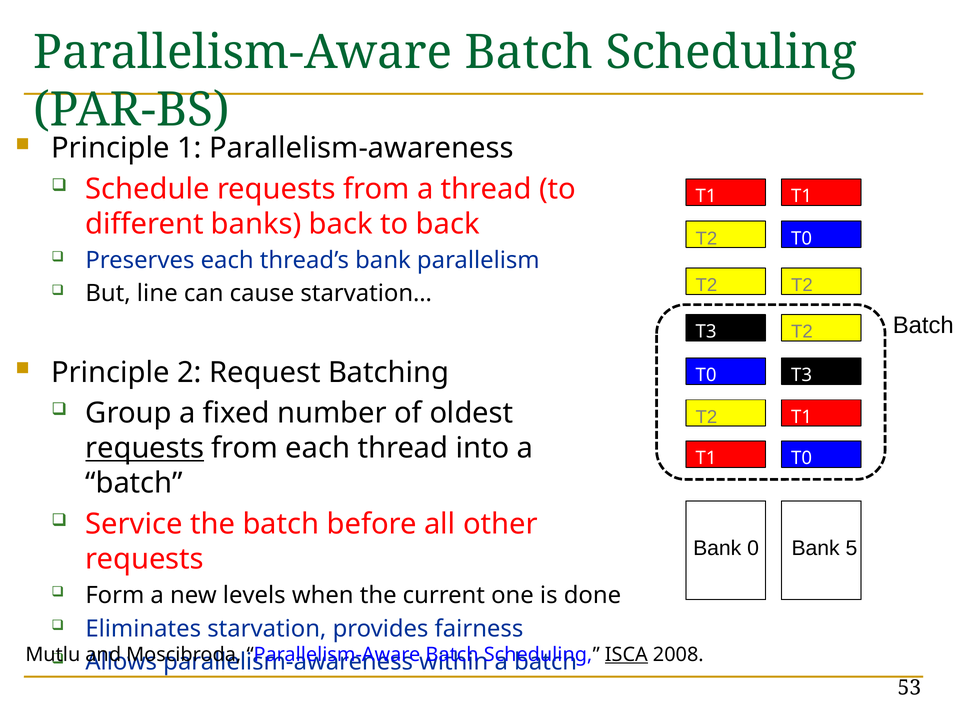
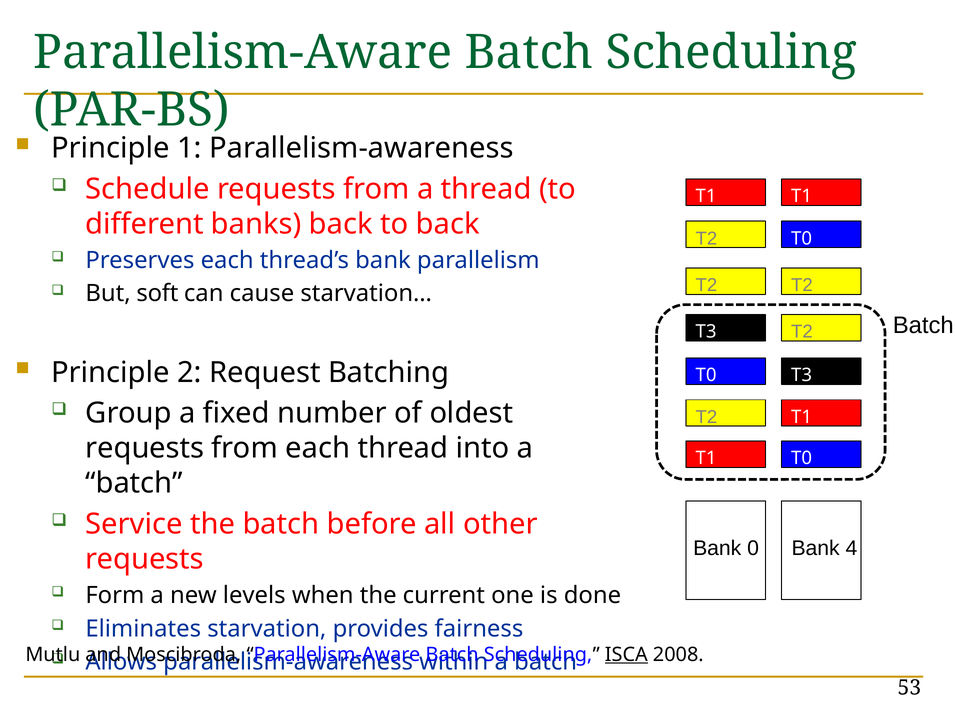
line: line -> soft (157, 294)
requests underline: present -> none (145, 448)
5: 5 -> 4 (852, 549)
